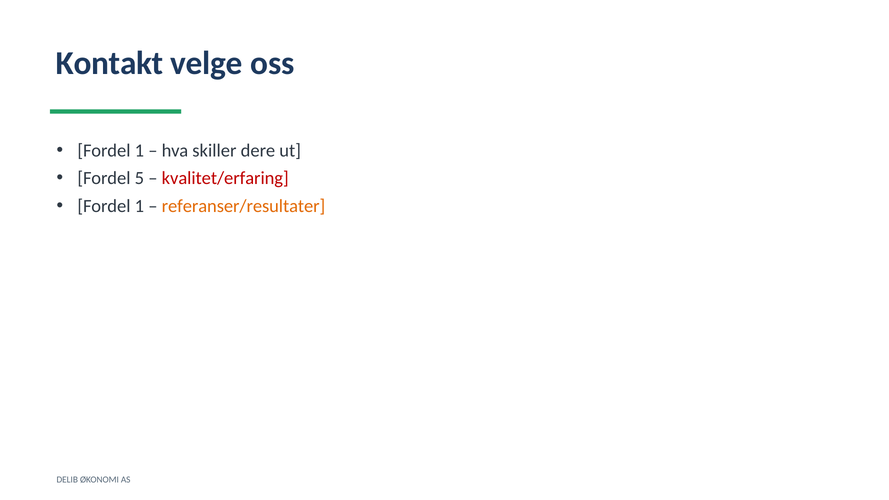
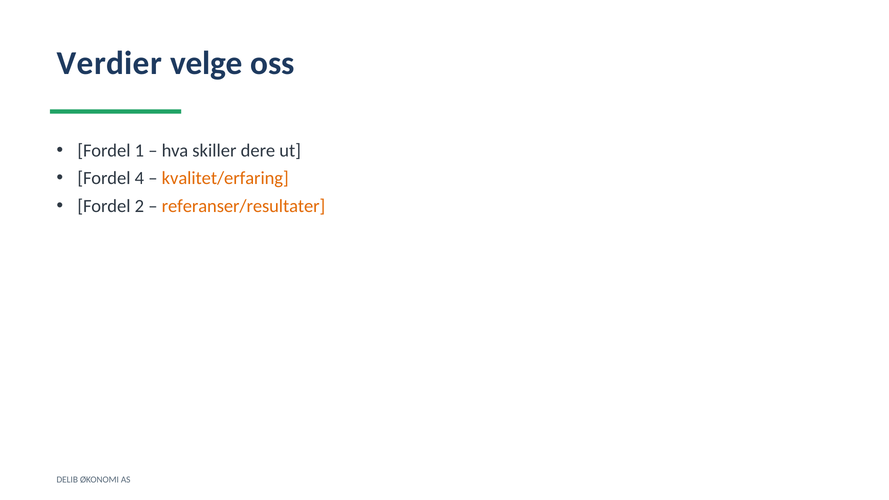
Kontakt: Kontakt -> Verdier (109, 63)
5: 5 -> 4 (139, 178)
kvalitet/erfaring colour: red -> orange (225, 178)
1: 1 -> 2 (139, 206)
